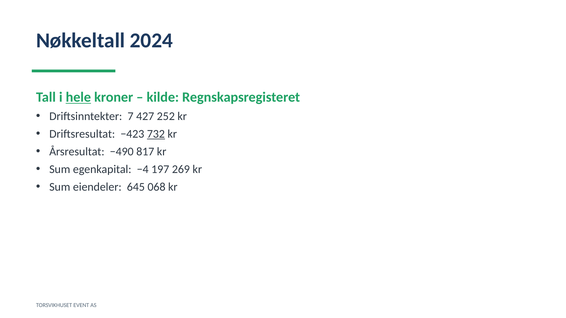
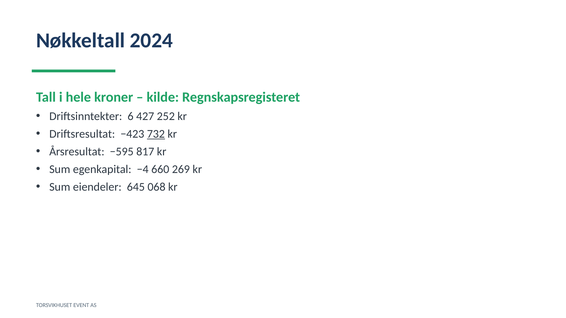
hele underline: present -> none (78, 97)
7: 7 -> 6 (131, 116)
−490: −490 -> −595 (122, 152)
197: 197 -> 660 (160, 169)
